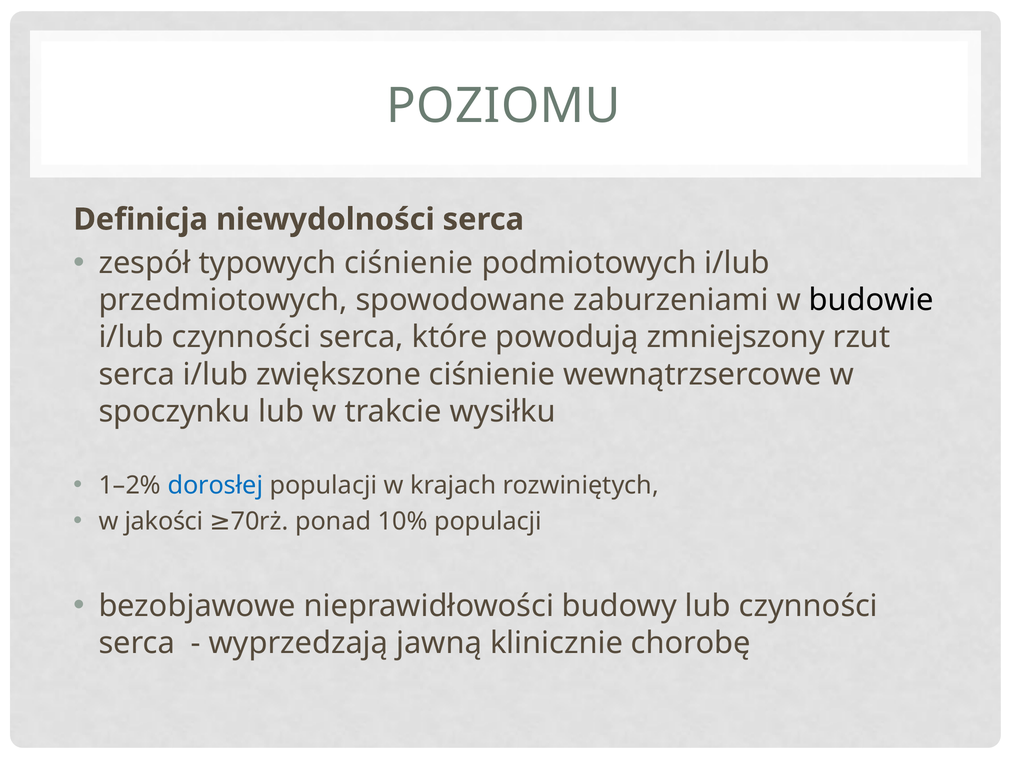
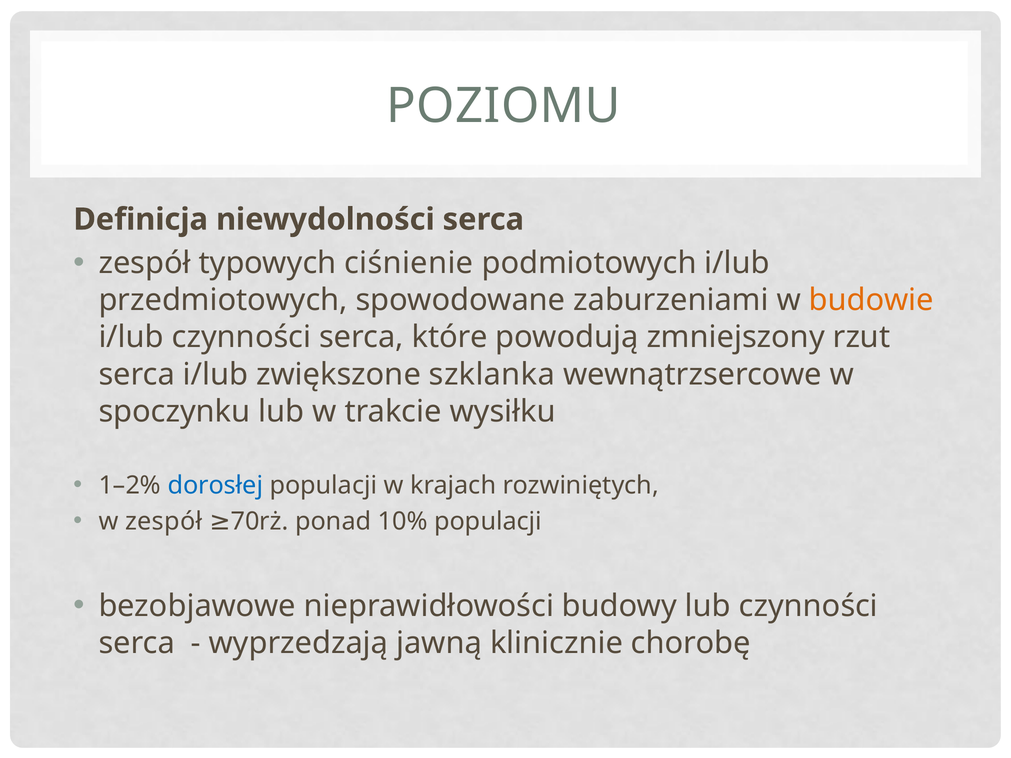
budowie colour: black -> orange (871, 300)
zwiększone ciśnienie: ciśnienie -> szklanka (492, 374)
w jakości: jakości -> zespół (164, 521)
